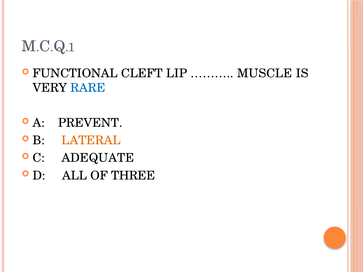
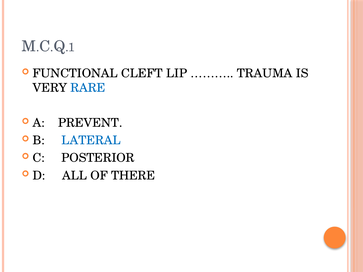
MUSCLE: MUSCLE -> TRAUMA (265, 73)
LATERAL colour: orange -> blue (91, 141)
ADEQUATE: ADEQUATE -> POSTERIOR (98, 158)
THREE: THREE -> THERE (133, 176)
